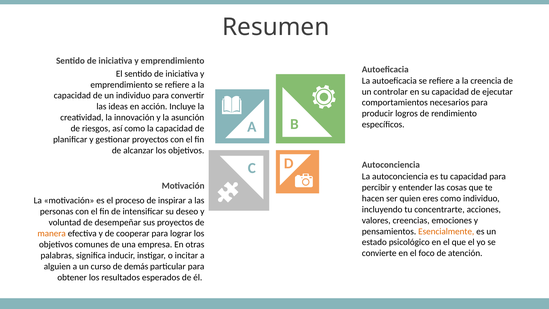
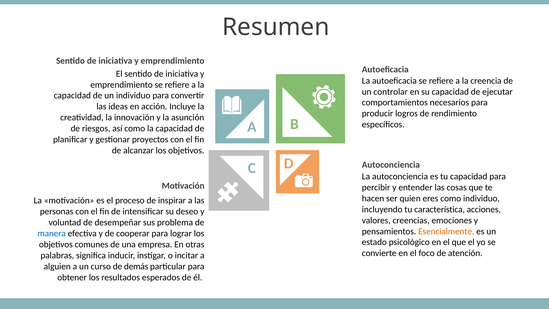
concentrarte: concentrarte -> característica (440, 209)
sus proyectos: proyectos -> problema (175, 222)
manera colour: orange -> blue (52, 233)
